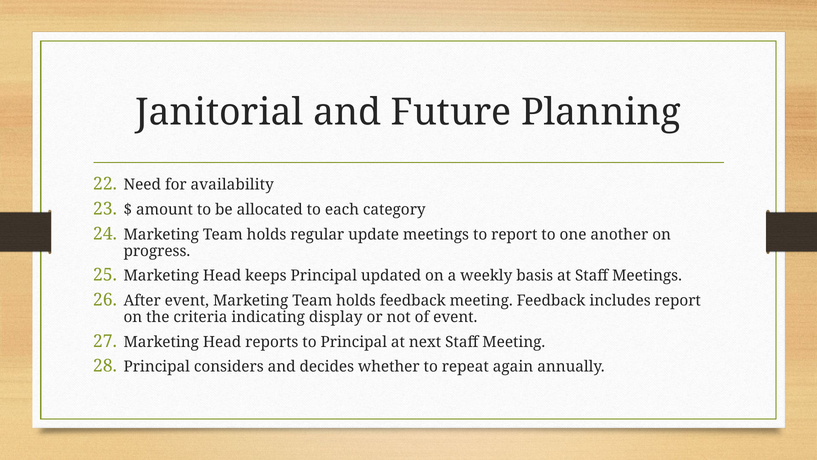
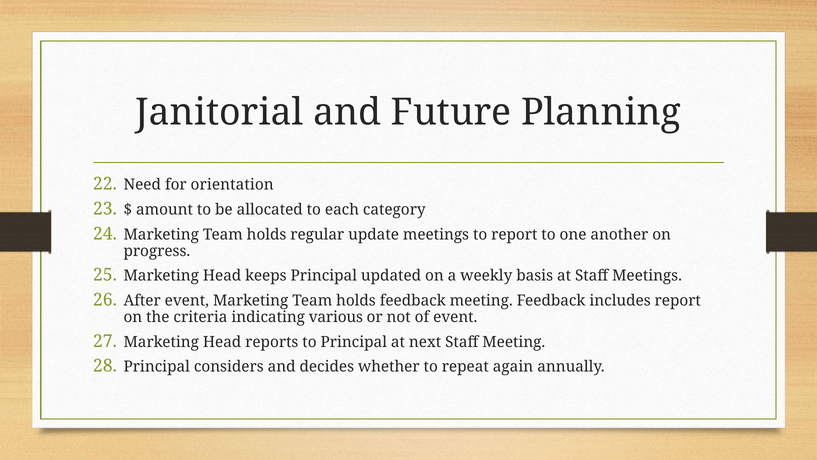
availability: availability -> orientation (232, 185)
display: display -> various (336, 317)
